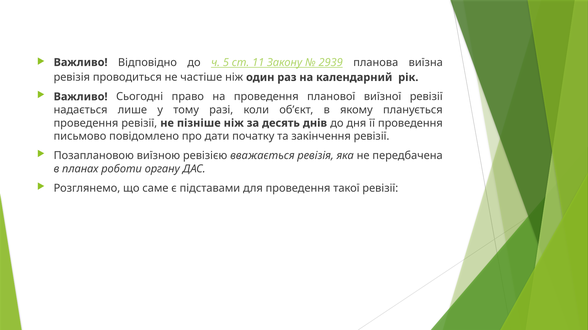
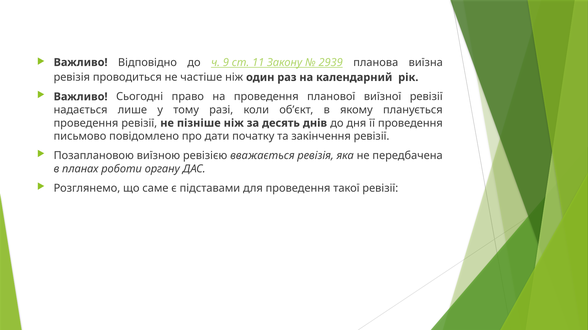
5: 5 -> 9 (226, 63)
